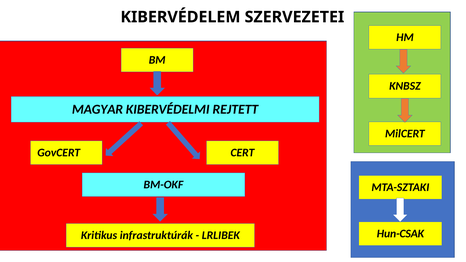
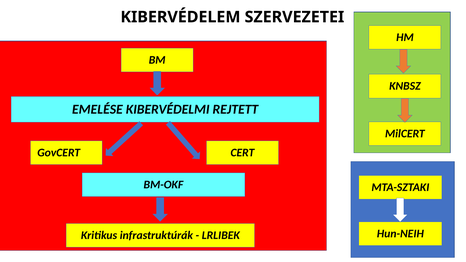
MAGYAR: MAGYAR -> EMELÉSE (97, 109)
Hun-CSAK: Hun-CSAK -> Hun-NEIH (400, 234)
